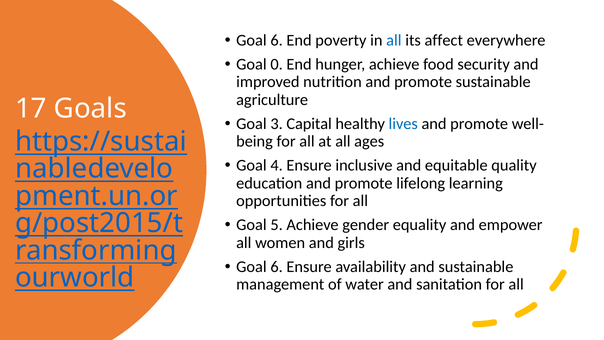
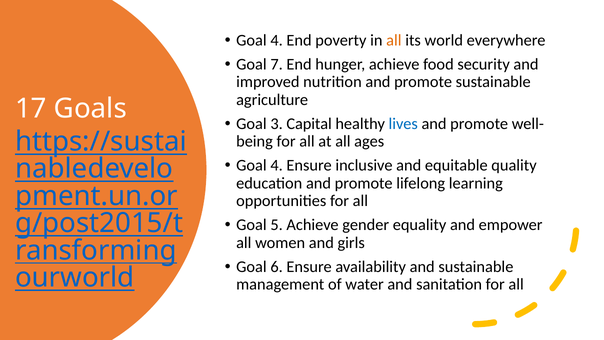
6: 6 -> 4 (277, 40)
all colour: blue -> orange (394, 40)
affect: affect -> world (444, 40)
0: 0 -> 7 (277, 64)
